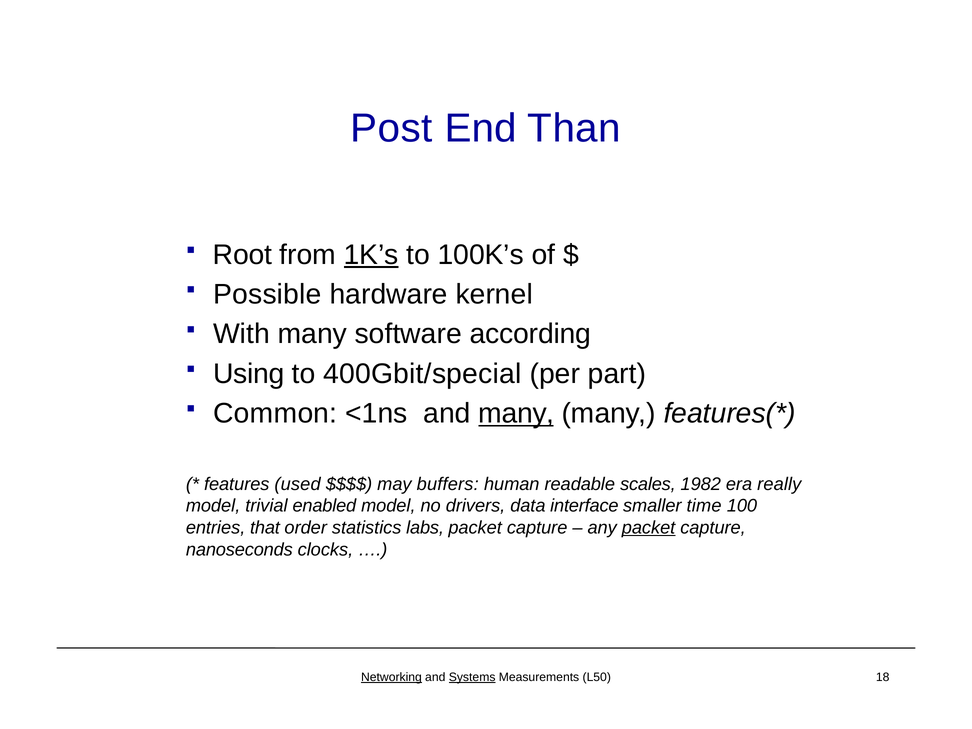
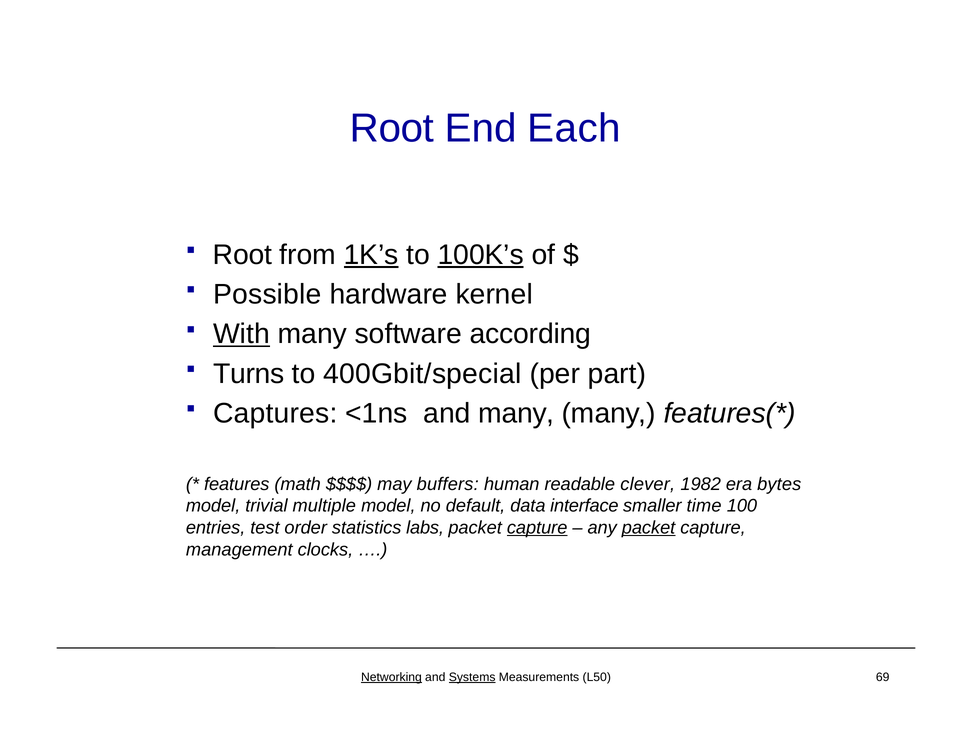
Post: Post -> Root (392, 128)
Than: Than -> Each (574, 128)
100K’s underline: none -> present (481, 255)
With underline: none -> present (242, 334)
Using: Using -> Turns (249, 374)
Common: Common -> Captures (275, 413)
many underline: present -> none (516, 413)
used: used -> math (298, 484)
scales: scales -> clever (648, 484)
really: really -> bytes (779, 484)
enabled: enabled -> multiple (324, 506)
drivers: drivers -> default (476, 506)
that: that -> test (265, 528)
capture underline: none -> present (537, 528)
nanoseconds: nanoseconds -> management (239, 550)
18: 18 -> 69 (883, 677)
